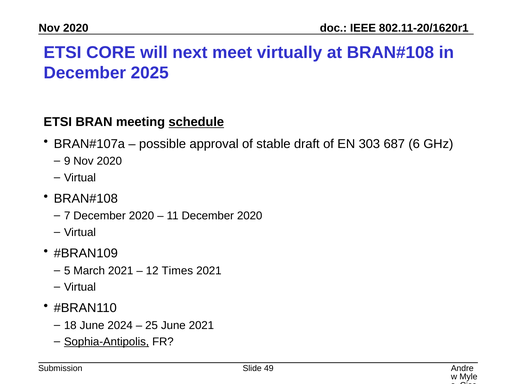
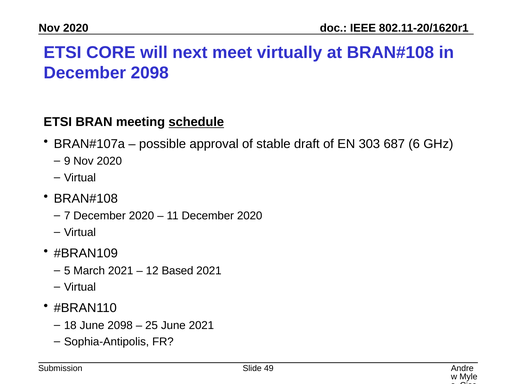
December 2025: 2025 -> 2098 (150, 73)
Times: Times -> Based (177, 271)
June 2024: 2024 -> 2098 (120, 325)
Sophia-Antipolis underline: present -> none (107, 342)
